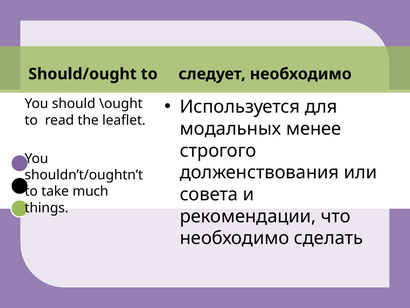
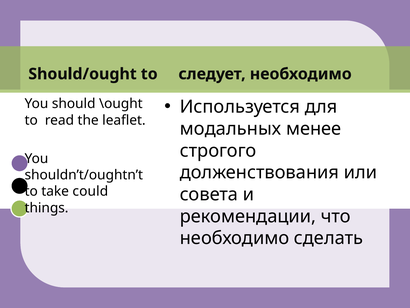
much: much -> could (90, 191)
